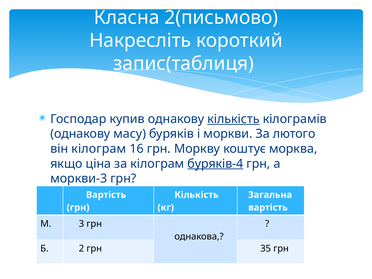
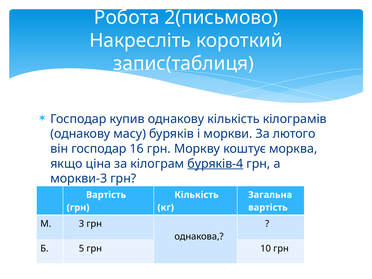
Класна: Класна -> Робота (127, 18)
кількість underline: present -> none (233, 119)
він кілограм: кілограм -> господар (99, 149)
2: 2 -> 5 (81, 249)
35: 35 -> 10 (266, 249)
